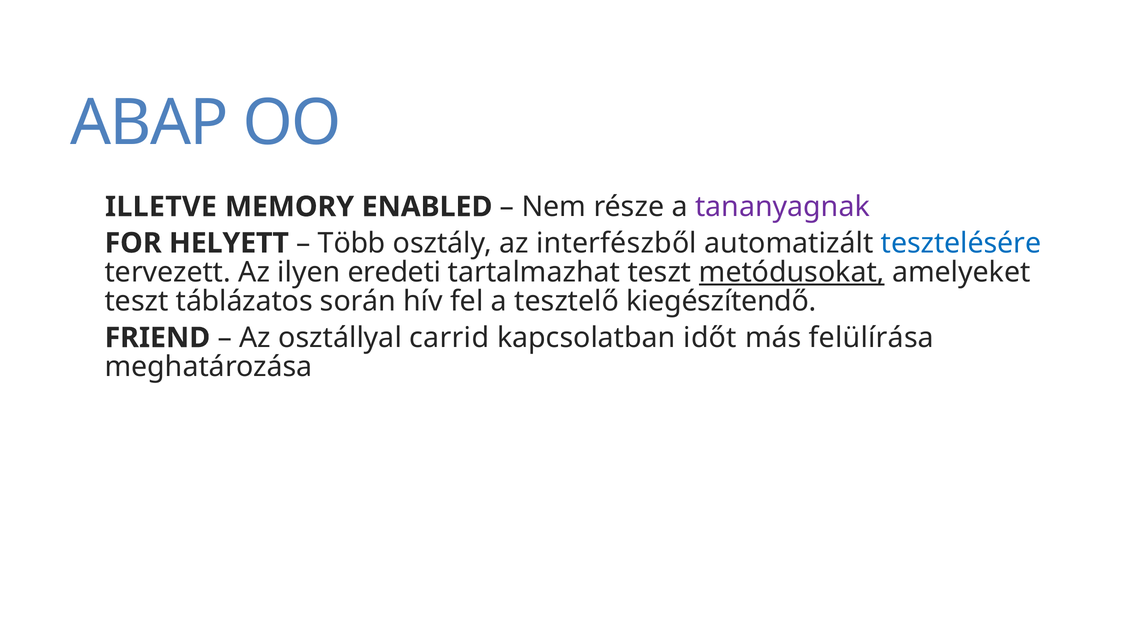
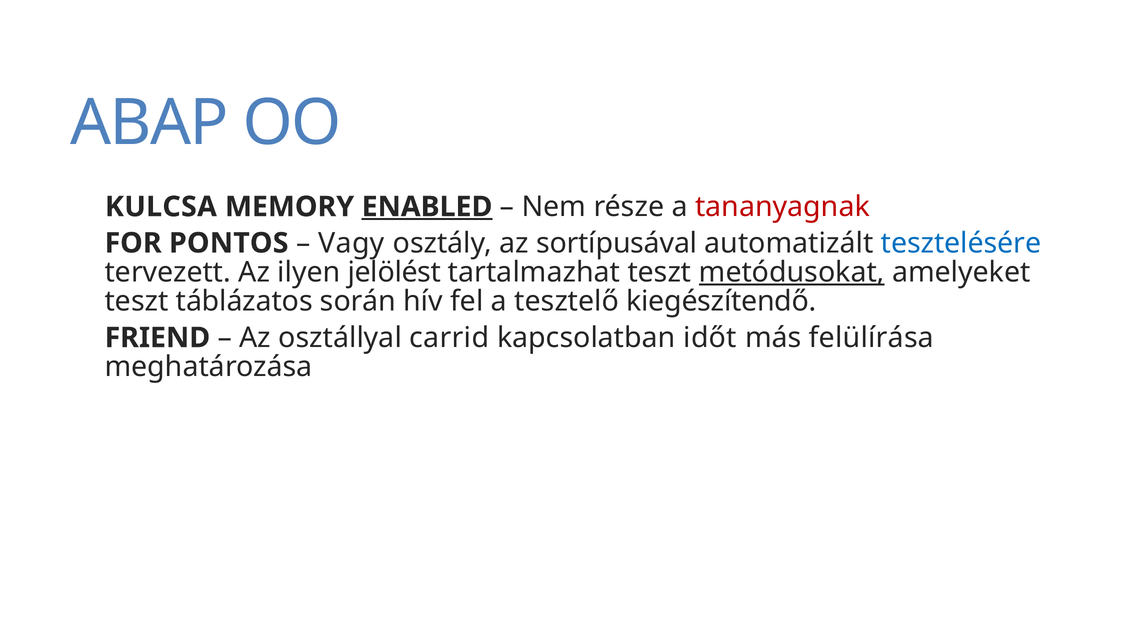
ILLETVE: ILLETVE -> KULCSA (161, 207)
ENABLED underline: none -> present (427, 207)
tananyagnak colour: purple -> red (782, 207)
HELYETT: HELYETT -> PONTOS (229, 243)
Több: Több -> Vagy (351, 243)
interfészből: interfészből -> sortípusával (617, 243)
eredeti: eredeti -> jelölést (394, 272)
